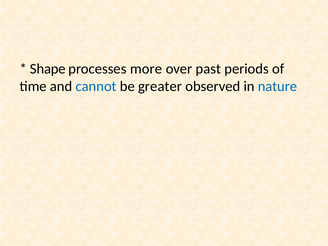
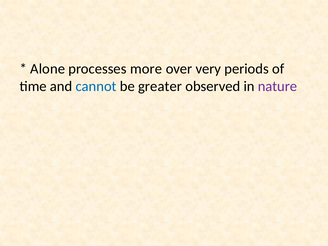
Shape: Shape -> Alone (48, 69)
past: past -> very (208, 69)
nature colour: blue -> purple (278, 86)
